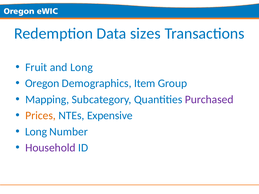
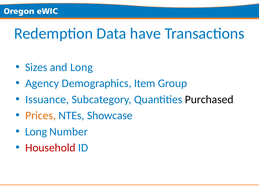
sizes: sizes -> have (145, 33)
Fruit: Fruit -> Sizes (36, 67)
Oregon: Oregon -> Agency (42, 83)
Mapping: Mapping -> Issuance (47, 100)
Purchased colour: purple -> black (209, 100)
Expensive: Expensive -> Showcase (110, 116)
Household colour: purple -> red (50, 148)
